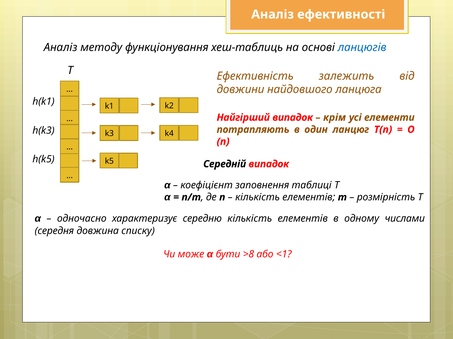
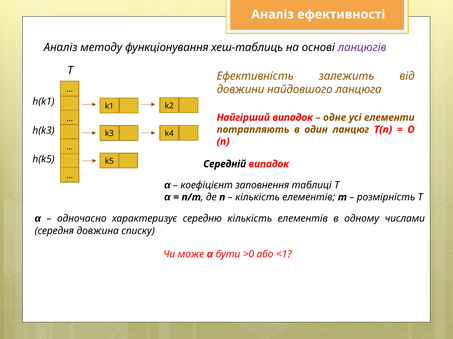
ланцюгів colour: blue -> purple (362, 48)
крім: крім -> одне (335, 118)
>8: >8 -> >0 (248, 255)
